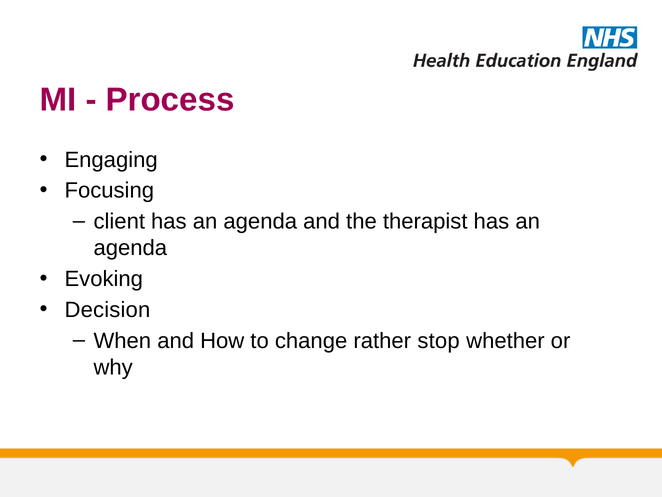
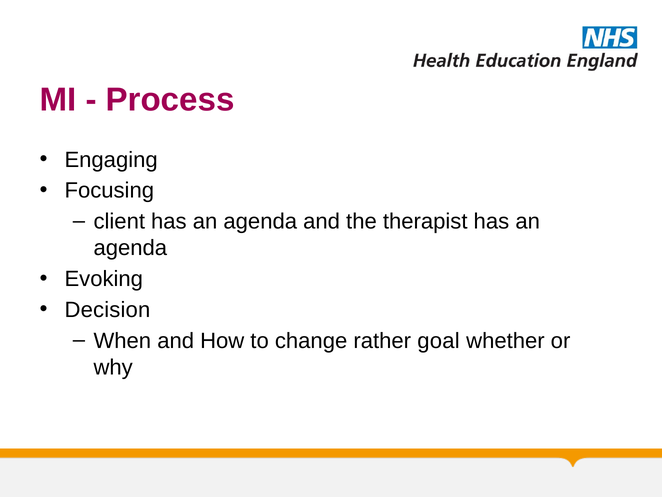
stop: stop -> goal (439, 340)
